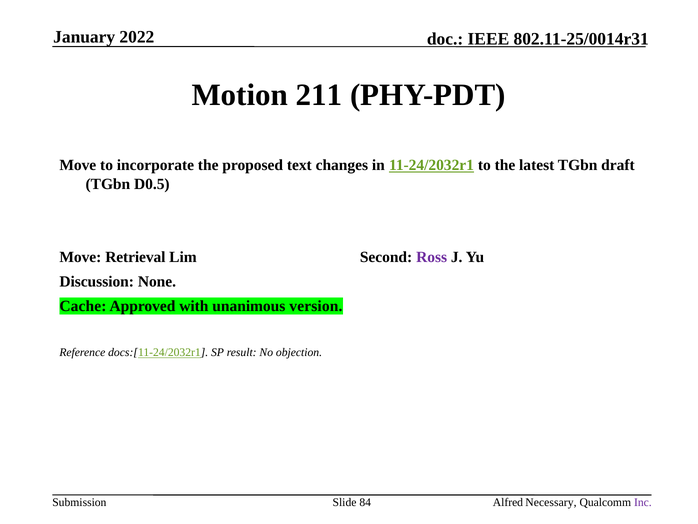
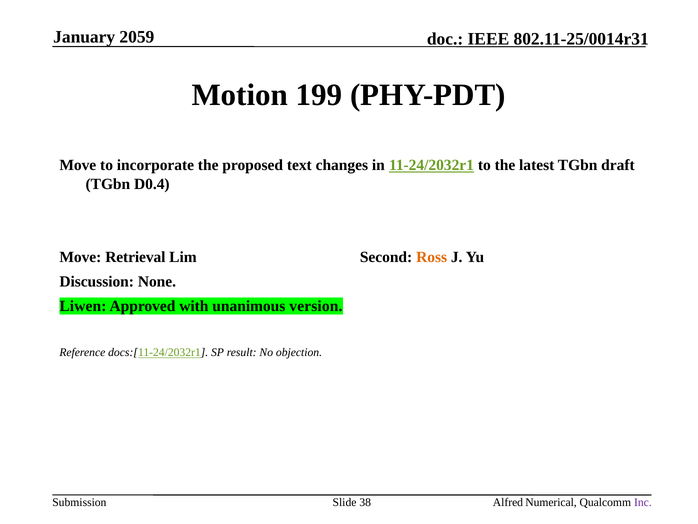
2022: 2022 -> 2059 (137, 37)
211: 211 -> 199 (319, 95)
D0.5: D0.5 -> D0.4 (152, 184)
Ross colour: purple -> orange (432, 257)
Cache: Cache -> Liwen (83, 306)
84: 84 -> 38 (365, 502)
Necessary: Necessary -> Numerical (551, 502)
